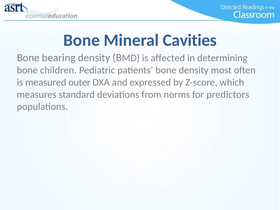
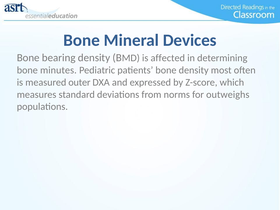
Cavities: Cavities -> Devices (190, 40)
children: children -> minutes (58, 70)
predictors: predictors -> outweighs (228, 94)
